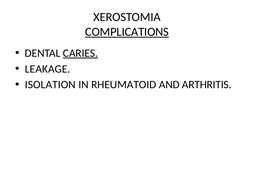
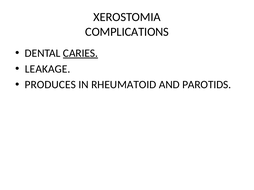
COMPLICATIONS underline: present -> none (127, 32)
ISOLATION: ISOLATION -> PRODUCES (50, 85)
ARTHRITIS: ARTHRITIS -> PAROTIDS (207, 85)
